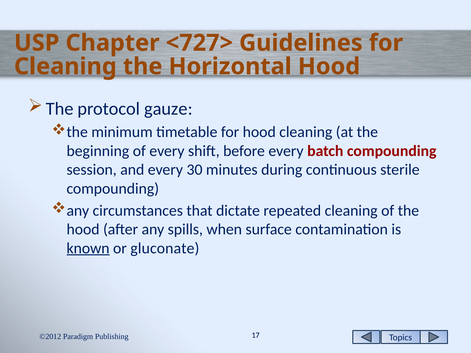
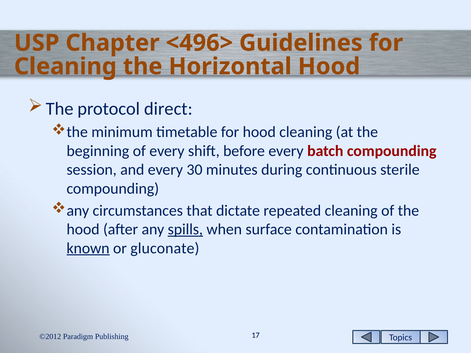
<727>: <727> -> <496> (199, 43)
gauze: gauze -> direct (168, 109)
spills underline: none -> present (185, 230)
